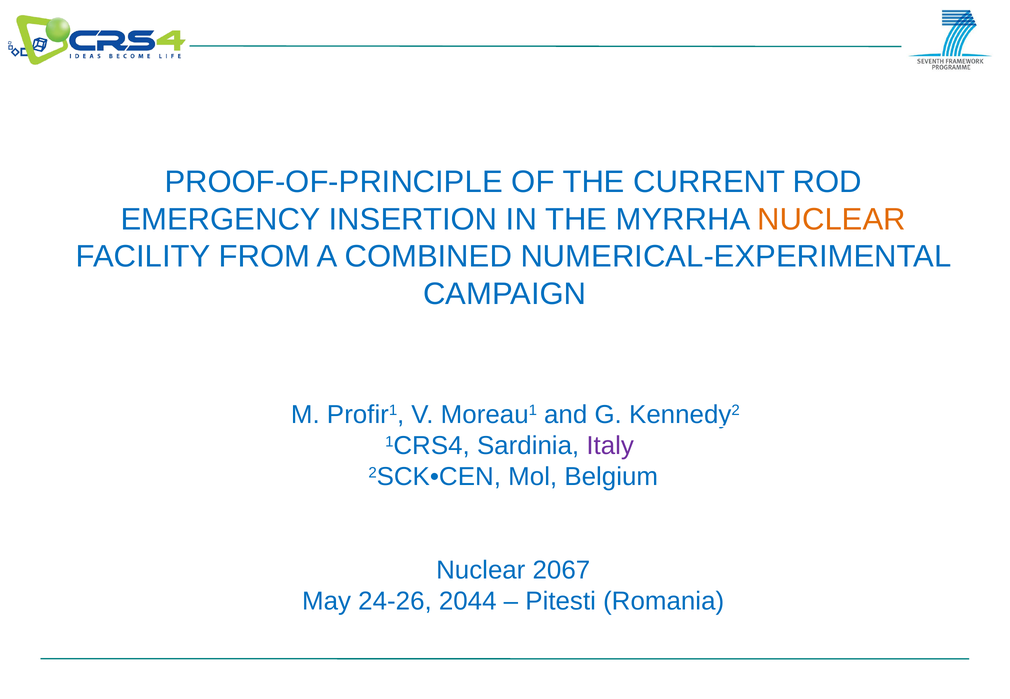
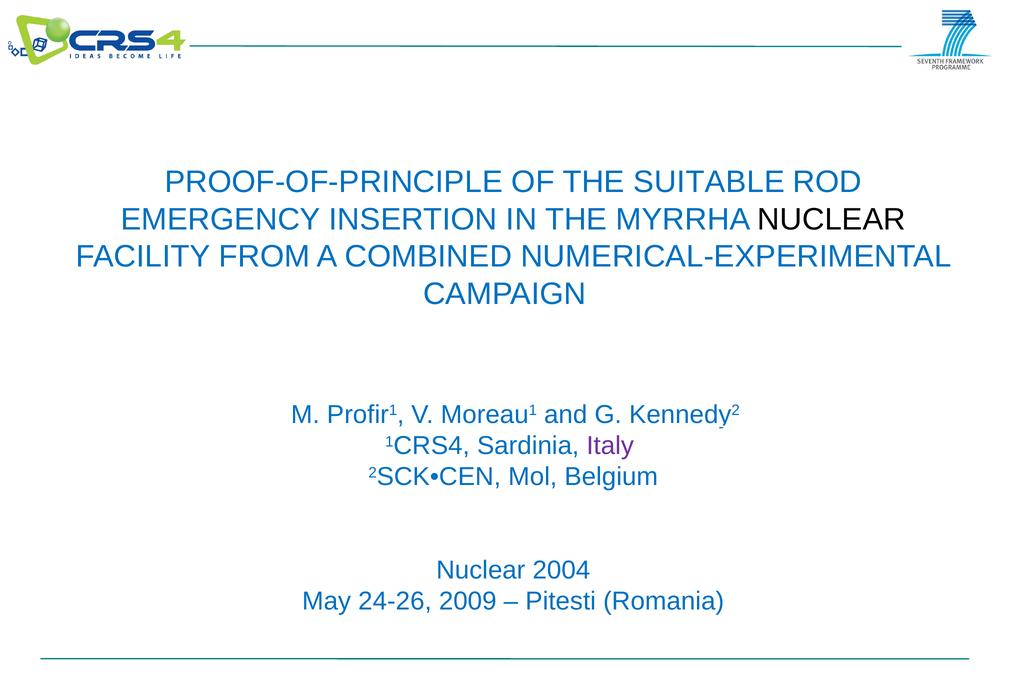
CURRENT: CURRENT -> SUITABLE (709, 182)
NUCLEAR colour: orange -> black (832, 219)
2067: 2067 -> 2004 (561, 570)
2044: 2044 -> 2009 (468, 601)
